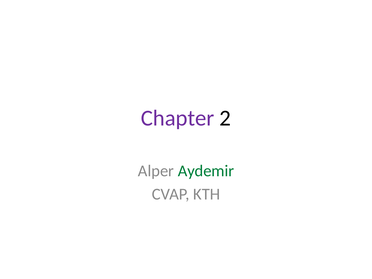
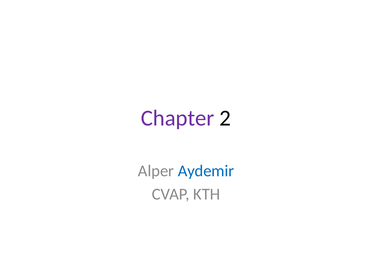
Aydemir colour: green -> blue (206, 171)
